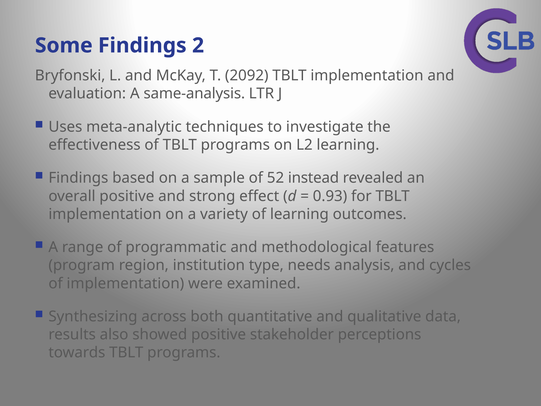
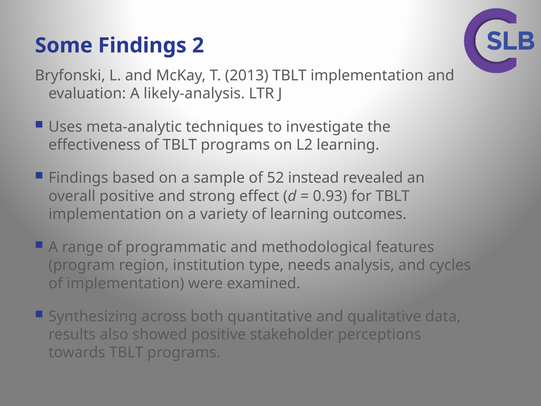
2092: 2092 -> 2013 (247, 76)
same-analysis: same-analysis -> likely-analysis (194, 94)
